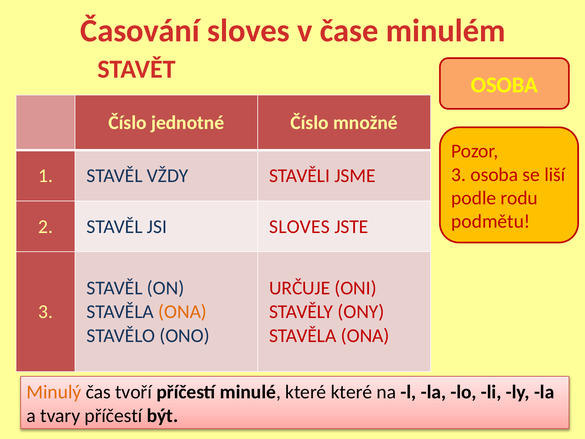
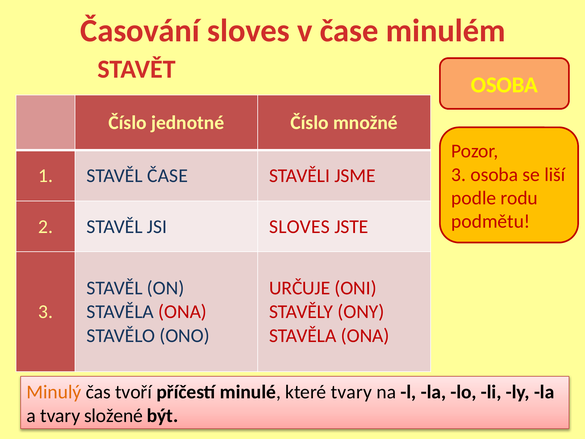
STAVĚL VŽDY: VŽDY -> ČASE (168, 176)
ONA colour: orange -> red (183, 312)
které které: které -> tvary (351, 392)
tvary příčestí: příčestí -> složené (114, 415)
